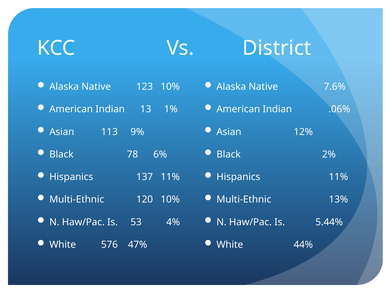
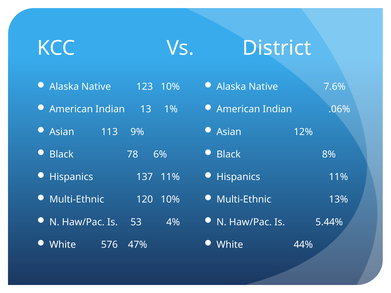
2%: 2% -> 8% (329, 154)
